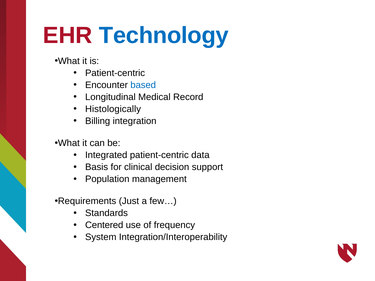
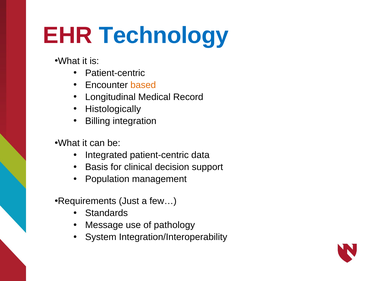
based colour: blue -> orange (143, 85)
Centered: Centered -> Message (104, 225)
frequency: frequency -> pathology (174, 225)
